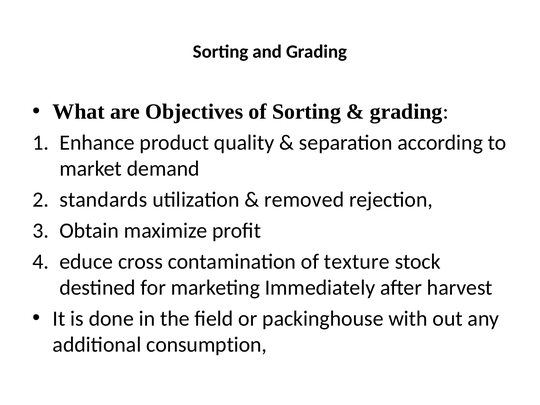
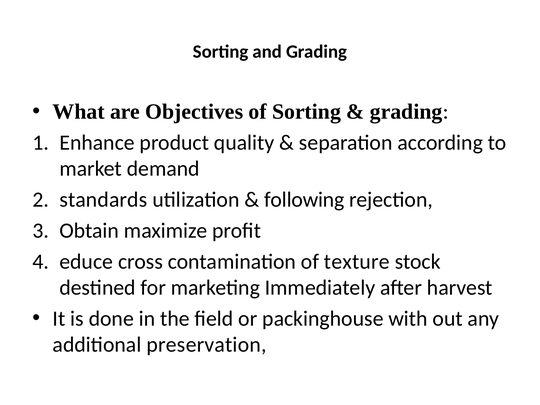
removed: removed -> following (304, 200)
consumption: consumption -> preservation (207, 345)
